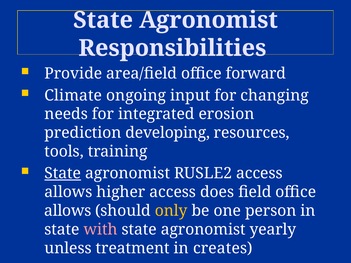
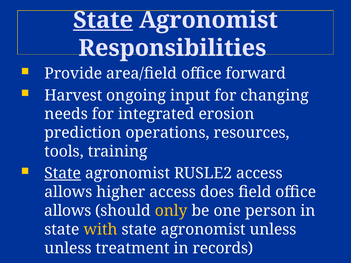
State underline: none -> present (103, 20)
Climate: Climate -> Harvest (73, 95)
developing: developing -> operations (168, 133)
with colour: pink -> yellow (101, 230)
agronomist yearly: yearly -> unless (273, 230)
creates: creates -> records (223, 248)
